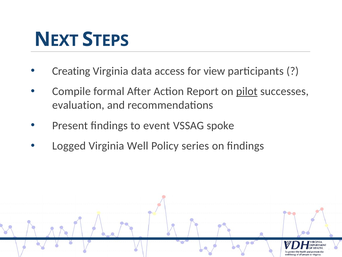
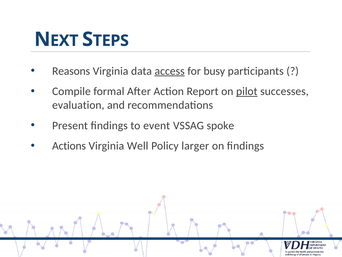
Creating: Creating -> Reasons (71, 71)
access underline: none -> present (170, 71)
view: view -> busy (214, 71)
Logged: Logged -> Actions (69, 146)
series: series -> larger (195, 146)
